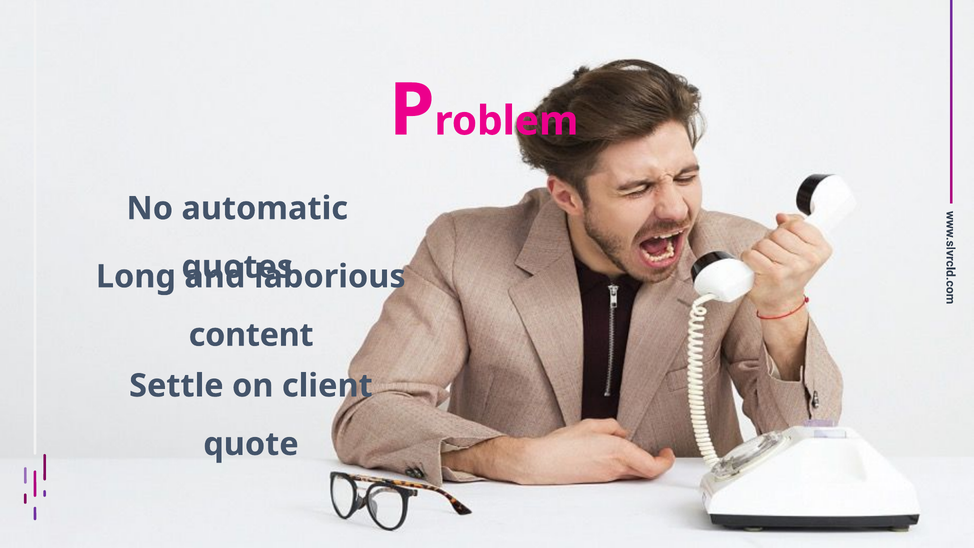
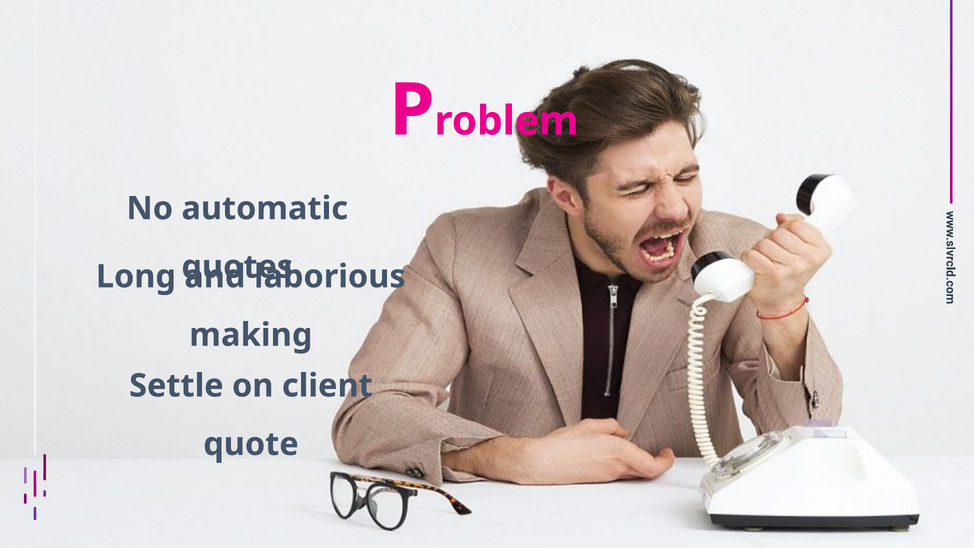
content: content -> making (251, 335)
